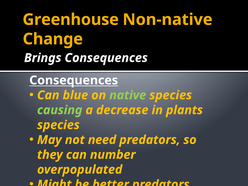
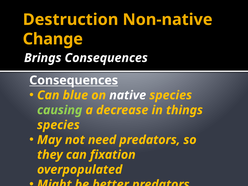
Greenhouse: Greenhouse -> Destruction (71, 20)
native colour: light green -> white (128, 95)
plants: plants -> things (184, 110)
number: number -> fixation (113, 155)
